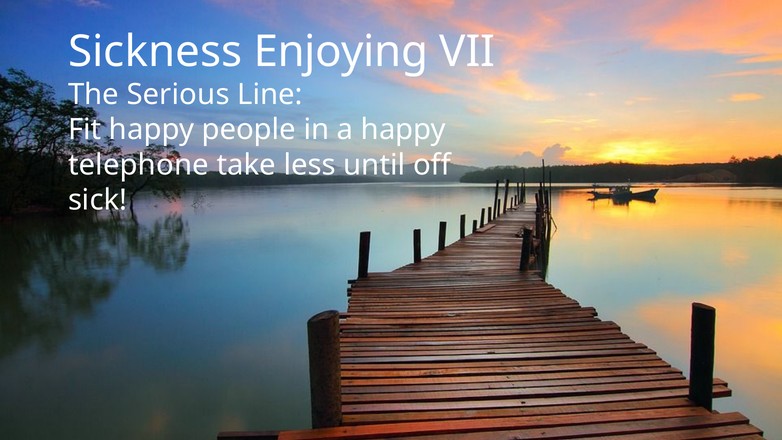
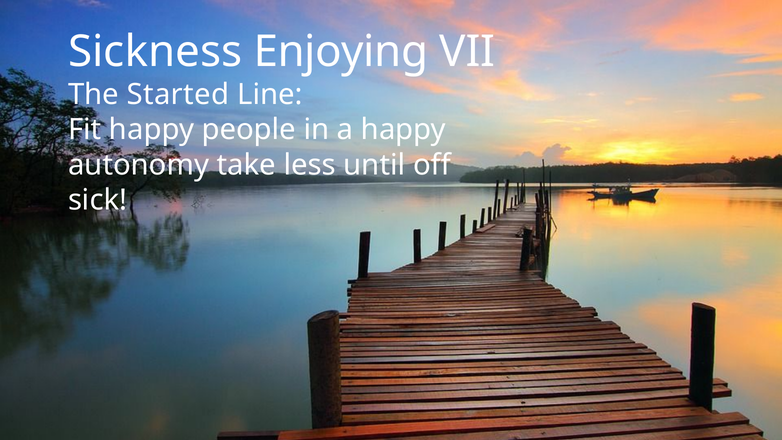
Serious: Serious -> Started (178, 94)
telephone: telephone -> autonomy (139, 165)
